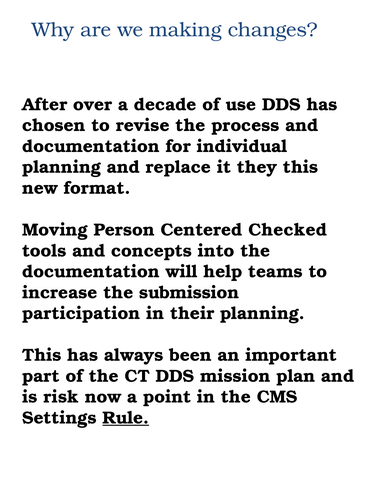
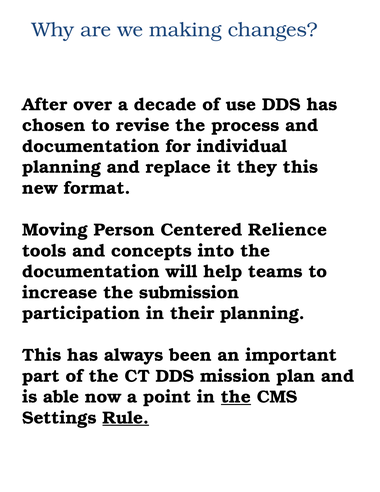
Checked: Checked -> Relience (288, 230)
risk: risk -> able (61, 397)
the underline: none -> present (236, 397)
